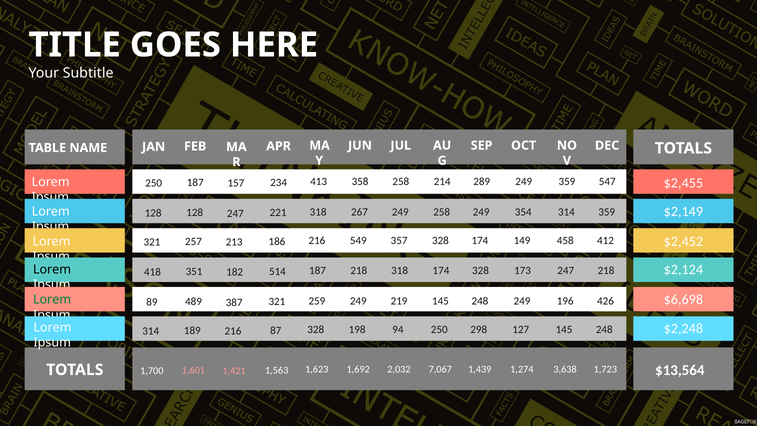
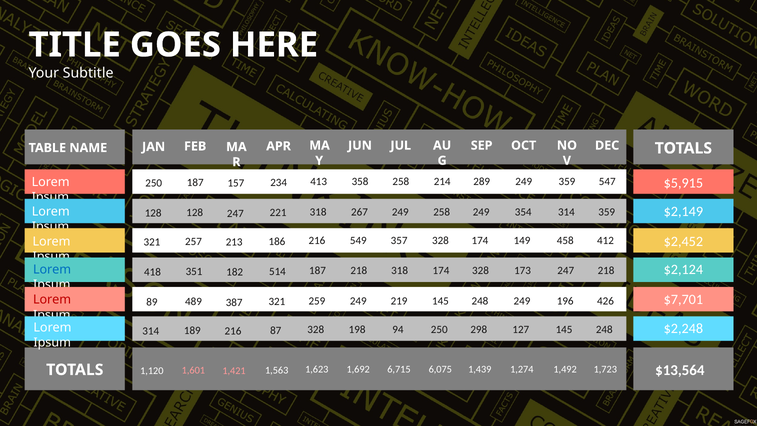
$2,455: $2,455 -> $5,915 (683, 183)
Lorem colour: black -> blue (52, 270)
$6,698: $6,698 -> $7,701 (683, 299)
Lorem colour: green -> red (52, 300)
2,032: 2,032 -> 6,715 (399, 369)
7,067: 7,067 -> 6,075 (440, 369)
3,638: 3,638 -> 1,492 (565, 369)
1,700: 1,700 -> 1,120 (152, 371)
